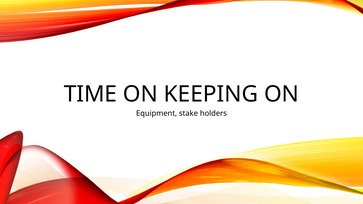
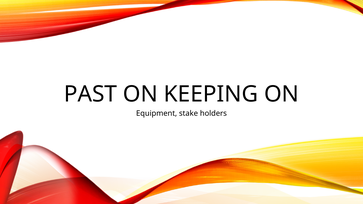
TIME: TIME -> PAST (91, 94)
